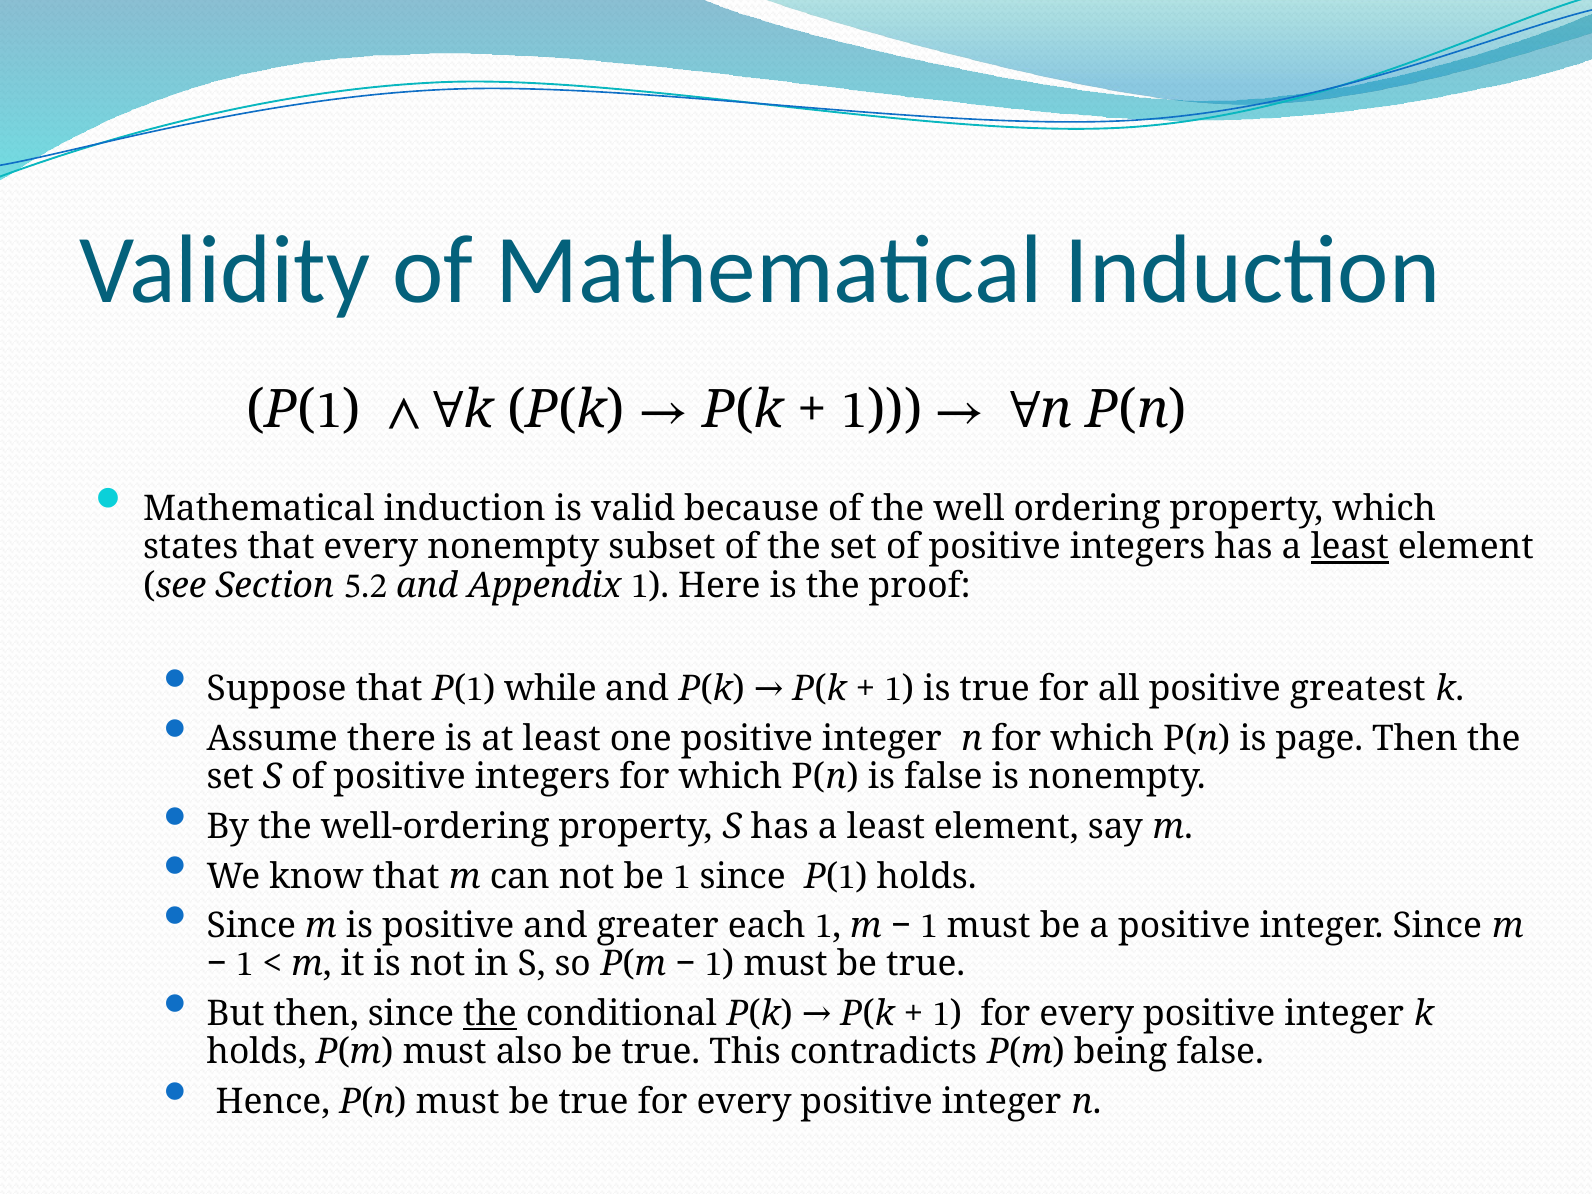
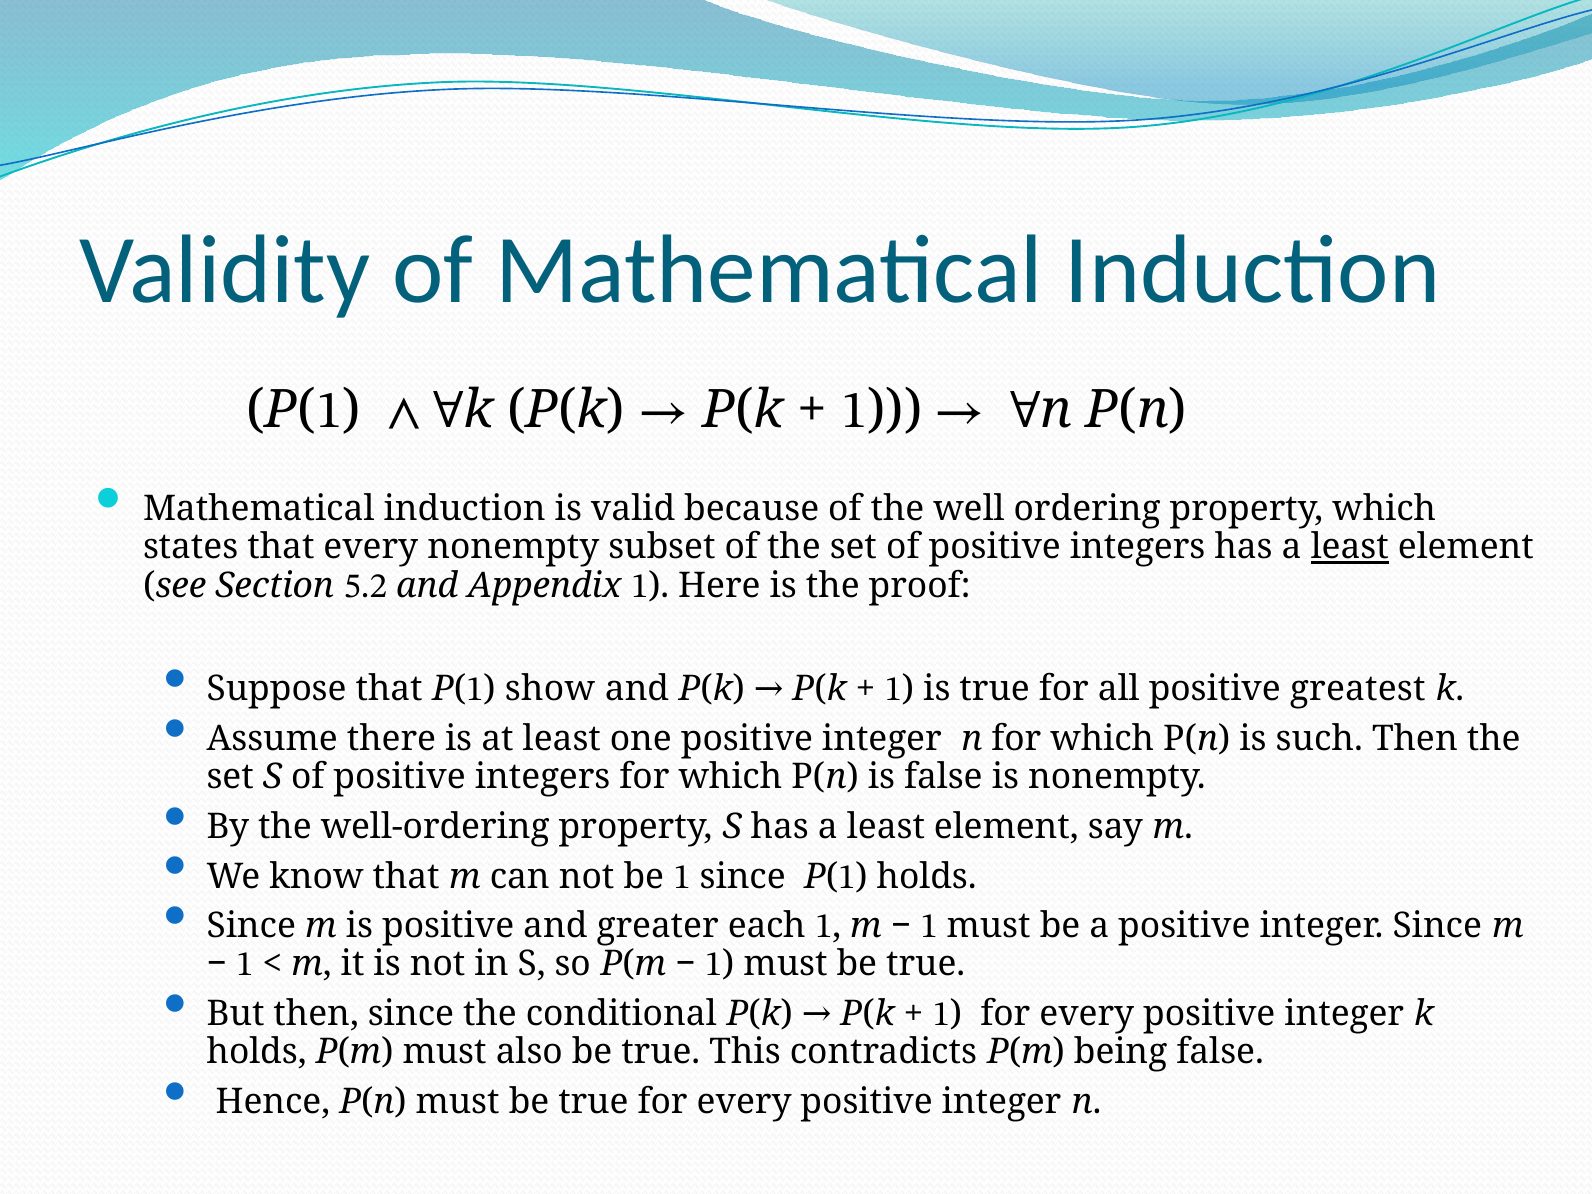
while: while -> show (550, 689)
page: page -> such (1319, 739)
the underline: present -> none (490, 1014)
